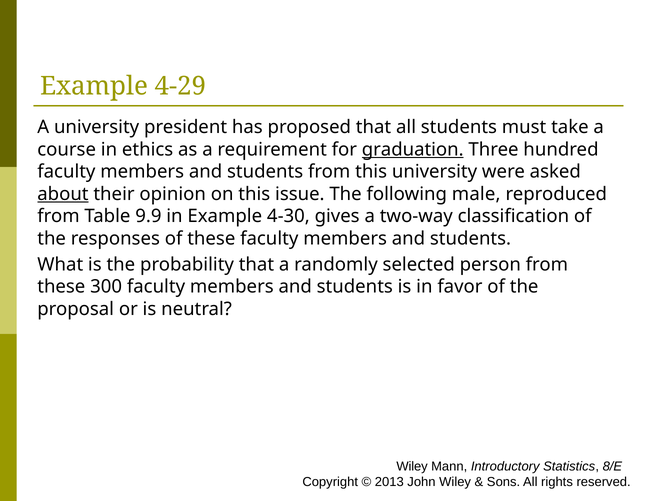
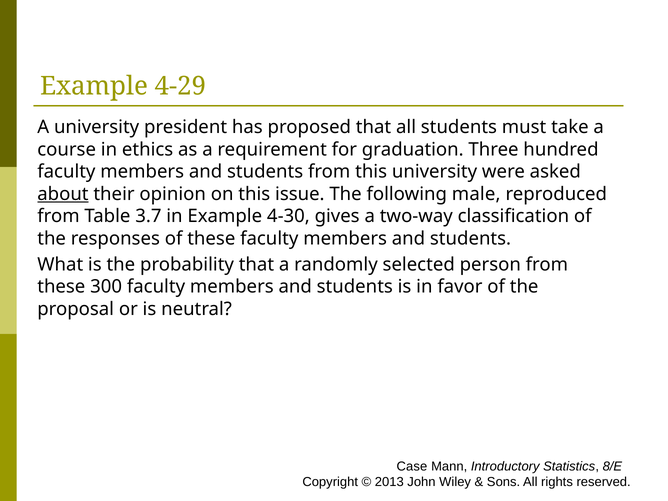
graduation underline: present -> none (413, 149)
9.9: 9.9 -> 3.7 (148, 216)
Wiley: Wiley -> Case (412, 467)
